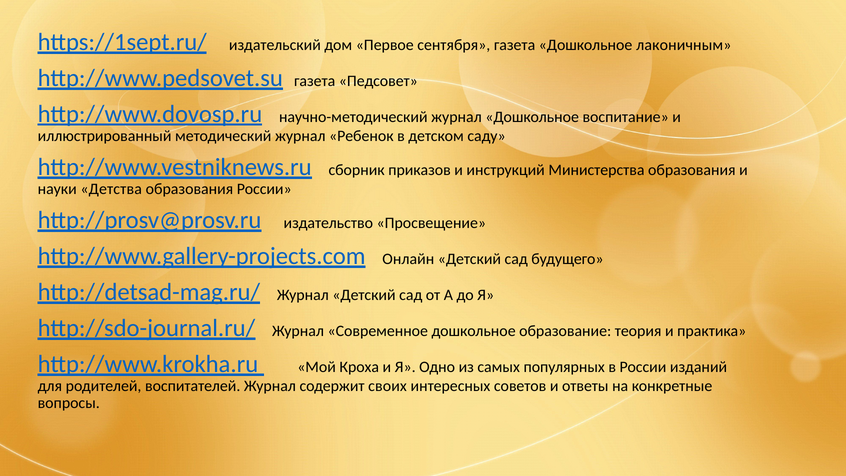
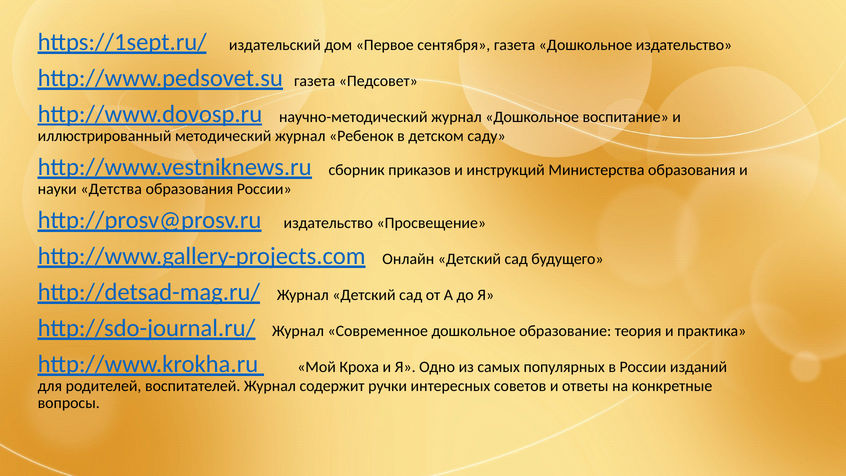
Дошкольное лаконичным: лаконичным -> издательство (684, 45)
своих: своих -> ручки (388, 386)
